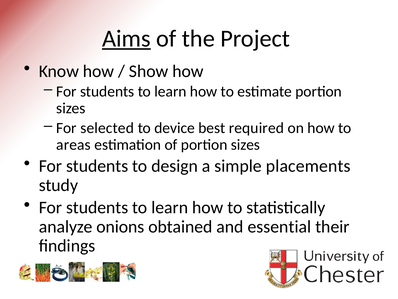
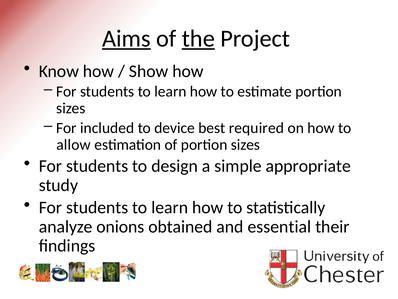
the underline: none -> present (198, 39)
selected: selected -> included (107, 128)
areas: areas -> allow (74, 144)
placements: placements -> appropriate (308, 166)
